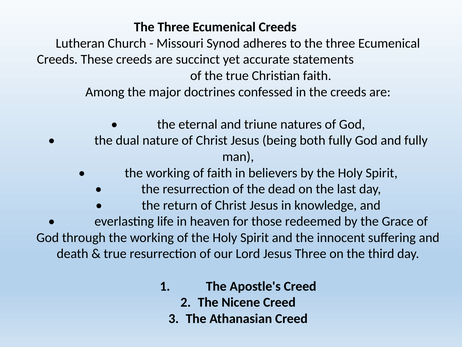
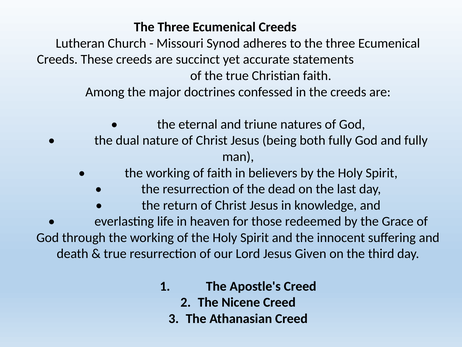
Jesus Three: Three -> Given (311, 253)
